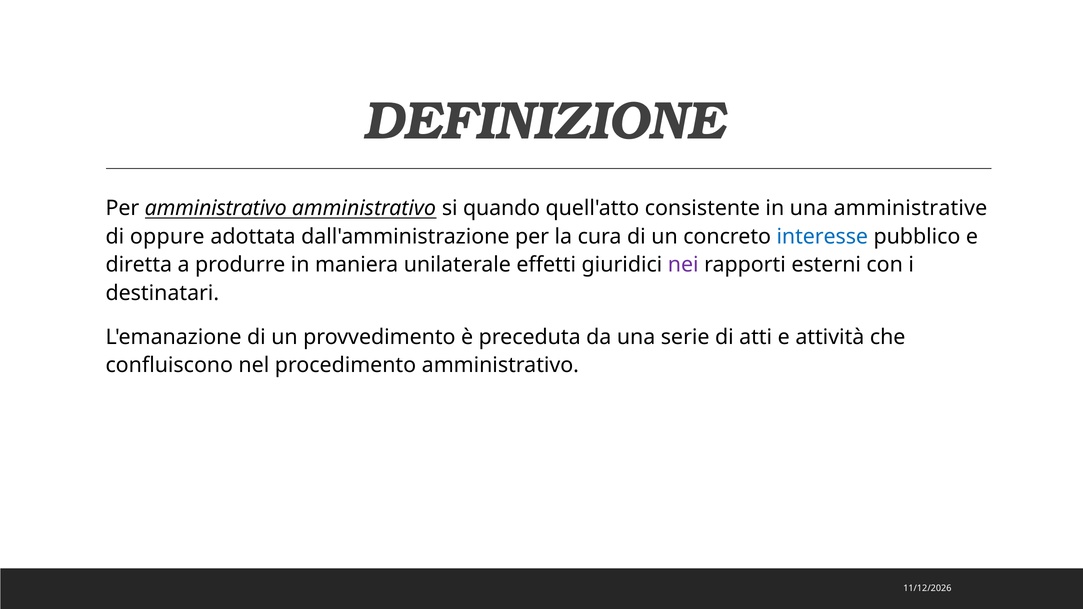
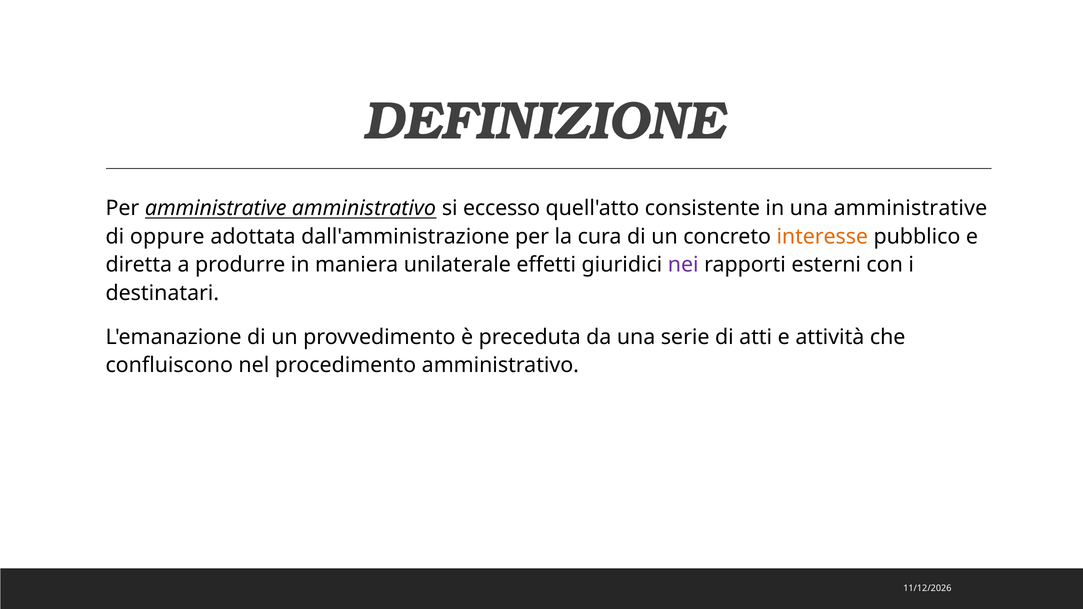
Per amministrativo: amministrativo -> amministrative (216, 208)
quando: quando -> eccesso (502, 208)
interesse colour: blue -> orange (822, 237)
